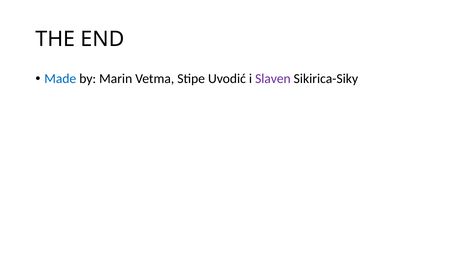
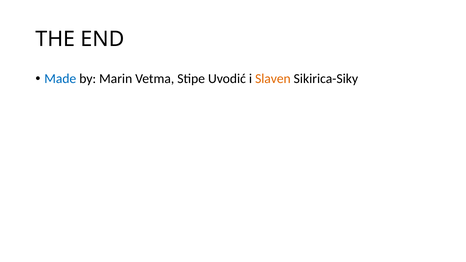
Slaven colour: purple -> orange (273, 79)
